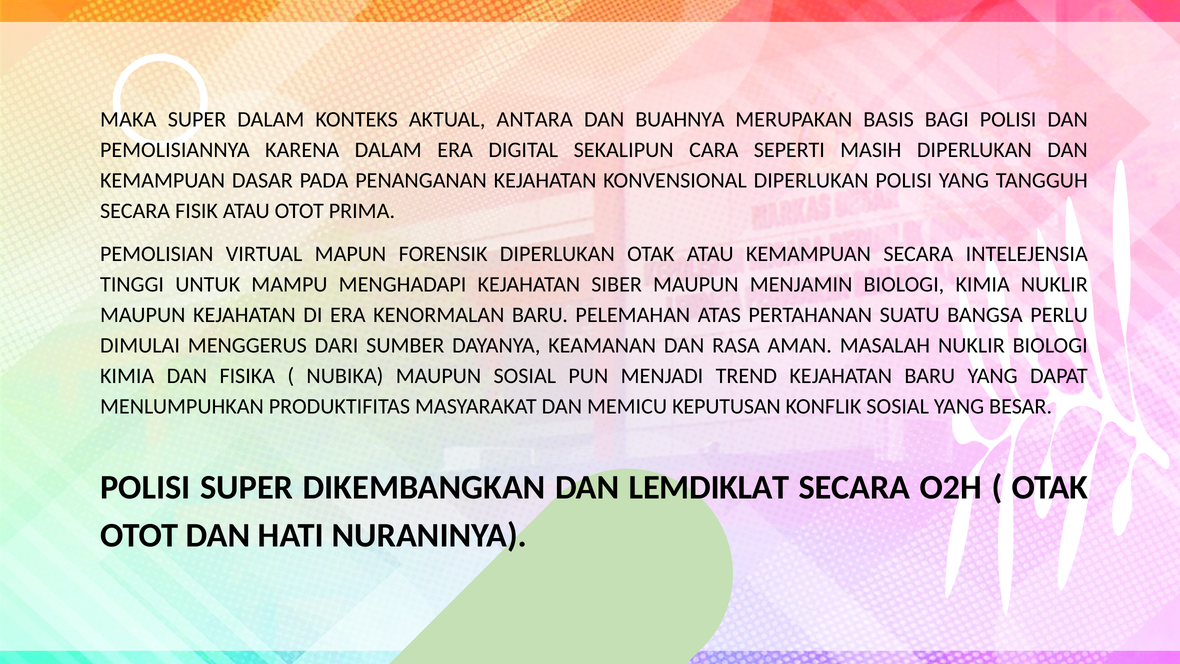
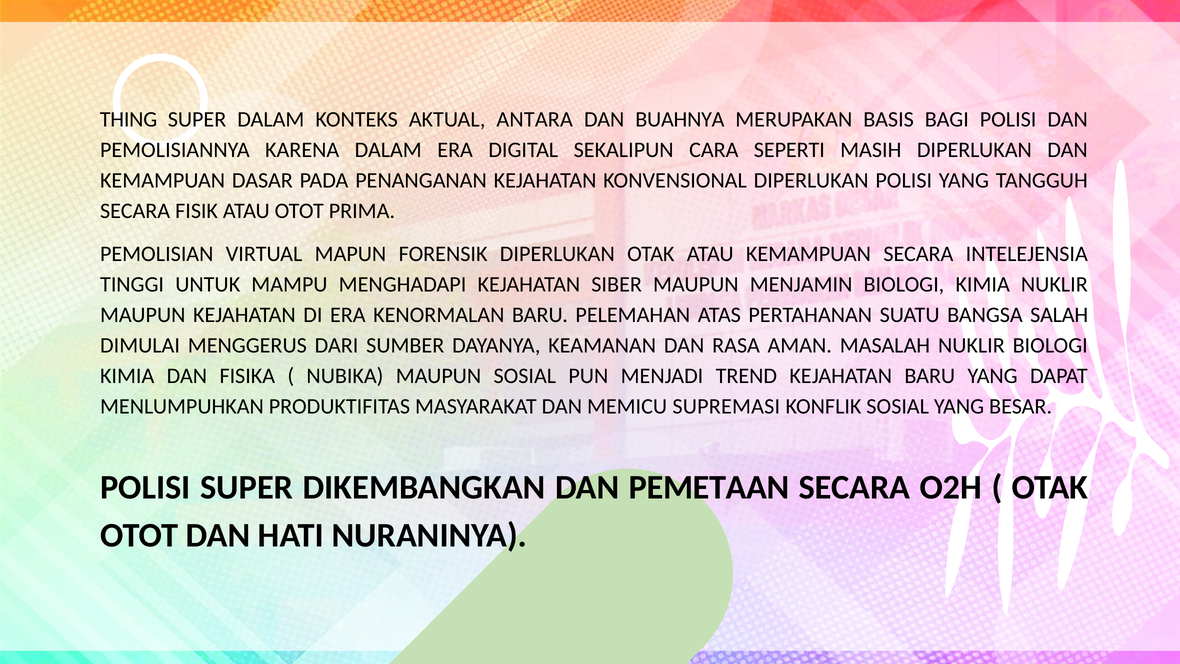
MAKA: MAKA -> THING (128, 119)
PERLU: PERLU -> SALAH (1059, 315)
KEPUTUSAN: KEPUTUSAN -> SUPREMASI (726, 406)
LEMDIKLAT: LEMDIKLAT -> PEMETAAN (709, 487)
